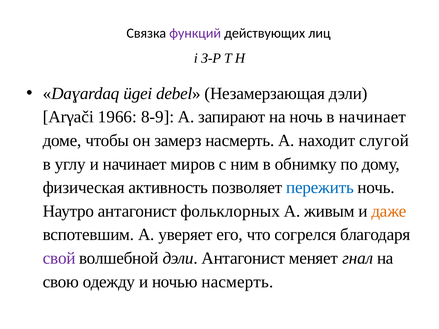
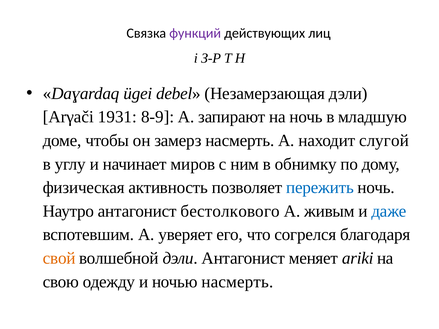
1966: 1966 -> 1931 (117, 117)
в начинает: начинает -> младшую (373, 117)
фольклорных: фольклорных -> бестолкового (230, 211)
даже colour: orange -> blue (389, 211)
свой colour: purple -> orange (59, 258)
гнал: гнал -> ariki (358, 258)
